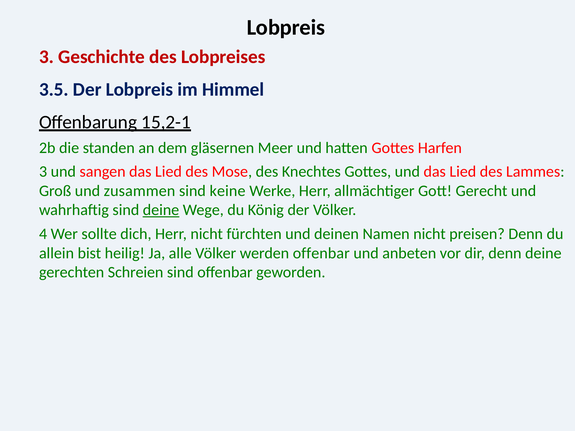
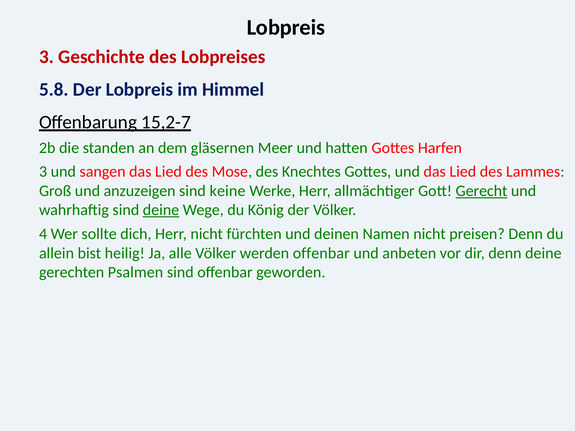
3.5: 3.5 -> 5.8 (54, 90)
15,2-1: 15,2-1 -> 15,2-7 (166, 122)
zusammen: zusammen -> anzuzeigen (140, 191)
Gerecht underline: none -> present (482, 191)
Schreien: Schreien -> Psalmen (136, 272)
